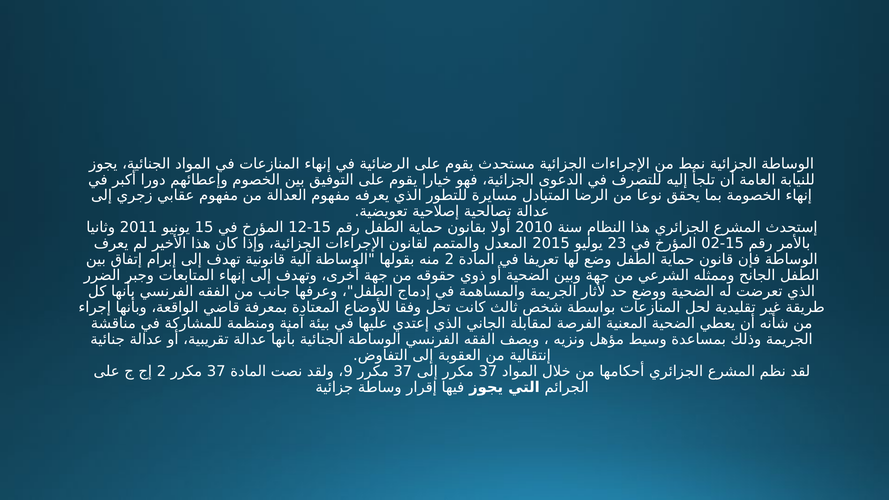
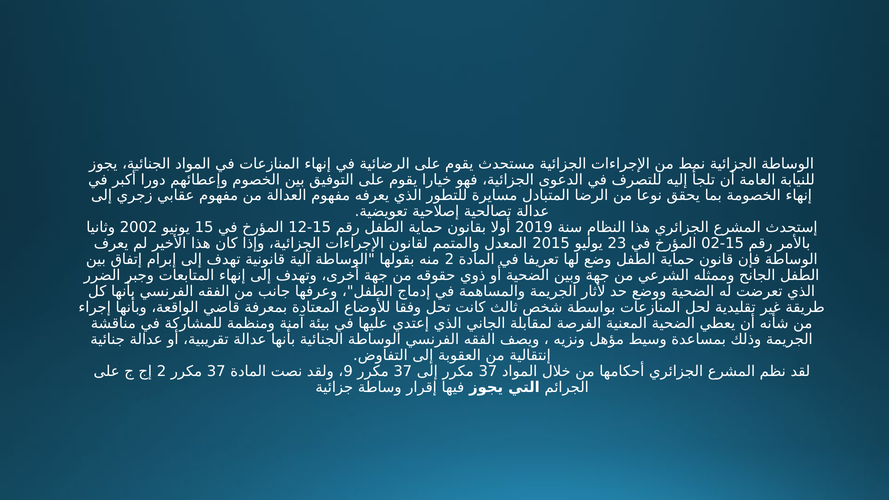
2011: 2011 -> 2002 (139, 228)
2010: 2010 -> 2019 (534, 228)
